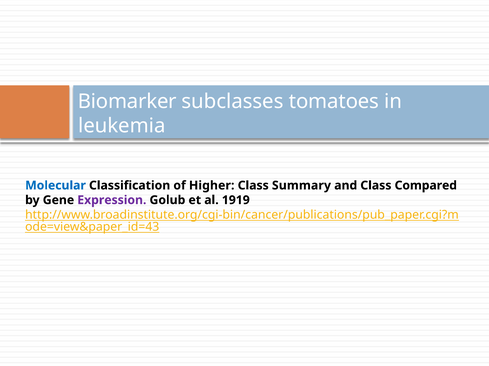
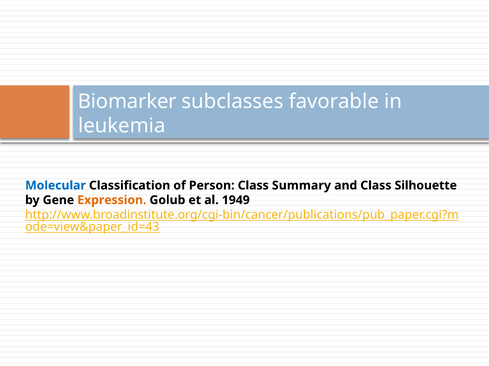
tomatoes: tomatoes -> favorable (334, 102)
Higher: Higher -> Person (212, 186)
Compared: Compared -> Silhouette (426, 186)
Expression colour: purple -> orange (112, 200)
1919: 1919 -> 1949 (236, 200)
